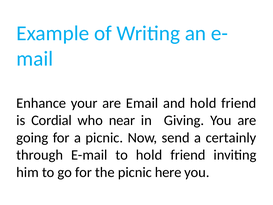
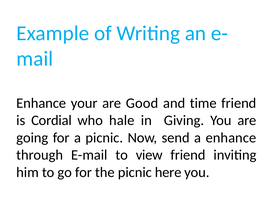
Email: Email -> Good (142, 103)
and hold: hold -> time (203, 103)
near: near -> hale (122, 120)
a certainly: certainly -> enhance (231, 138)
to hold: hold -> view (149, 155)
